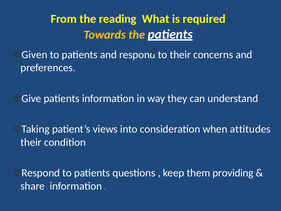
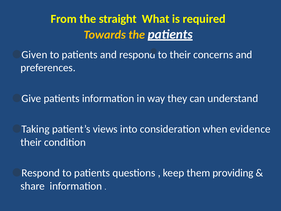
reading: reading -> straight (118, 19)
attitudes: attitudes -> evidence (250, 129)
